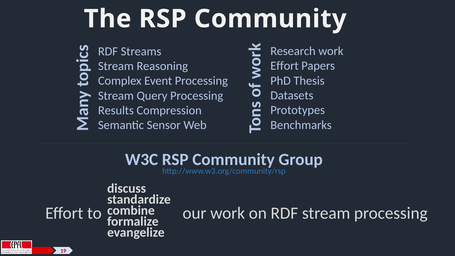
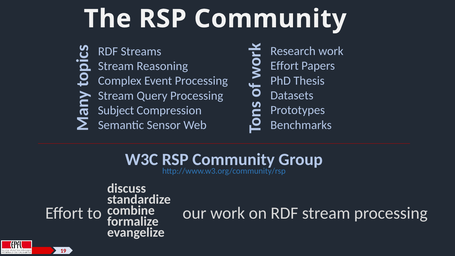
Results: Results -> Subject (116, 110)
